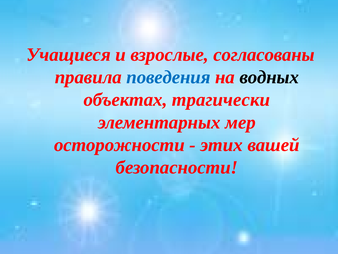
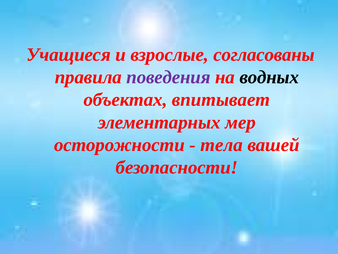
поведения colour: blue -> purple (168, 77)
трагически: трагически -> впитывает (221, 100)
этих: этих -> тела (222, 145)
